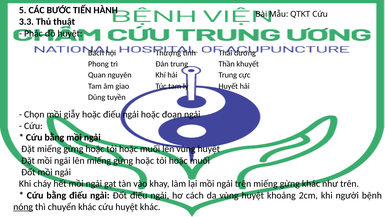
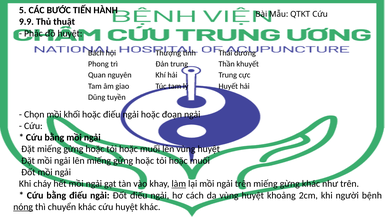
3.3: 3.3 -> 9.9 (26, 22)
giẫy: giẫy -> khối (72, 114)
làm underline: none -> present (179, 183)
